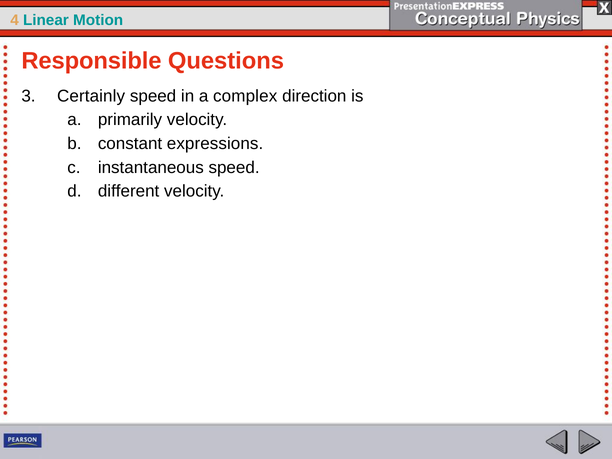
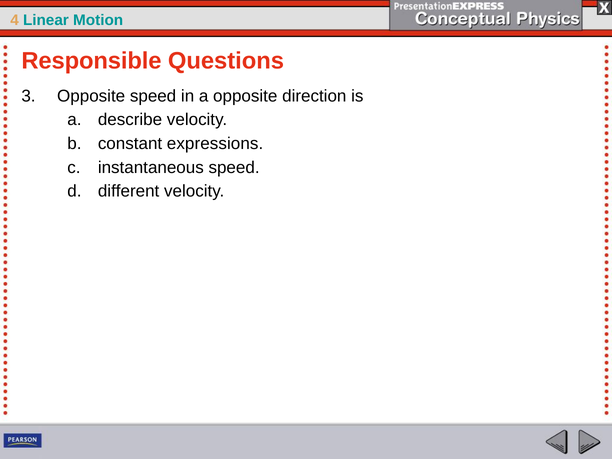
Certainly: Certainly -> Opposite (91, 96)
a complex: complex -> opposite (245, 96)
primarily: primarily -> describe (130, 120)
